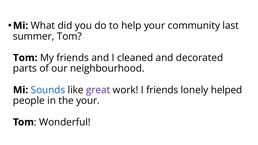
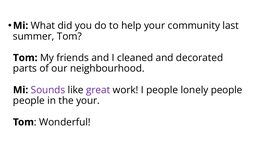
Sounds colour: blue -> purple (48, 90)
I friends: friends -> people (162, 90)
lonely helped: helped -> people (227, 90)
